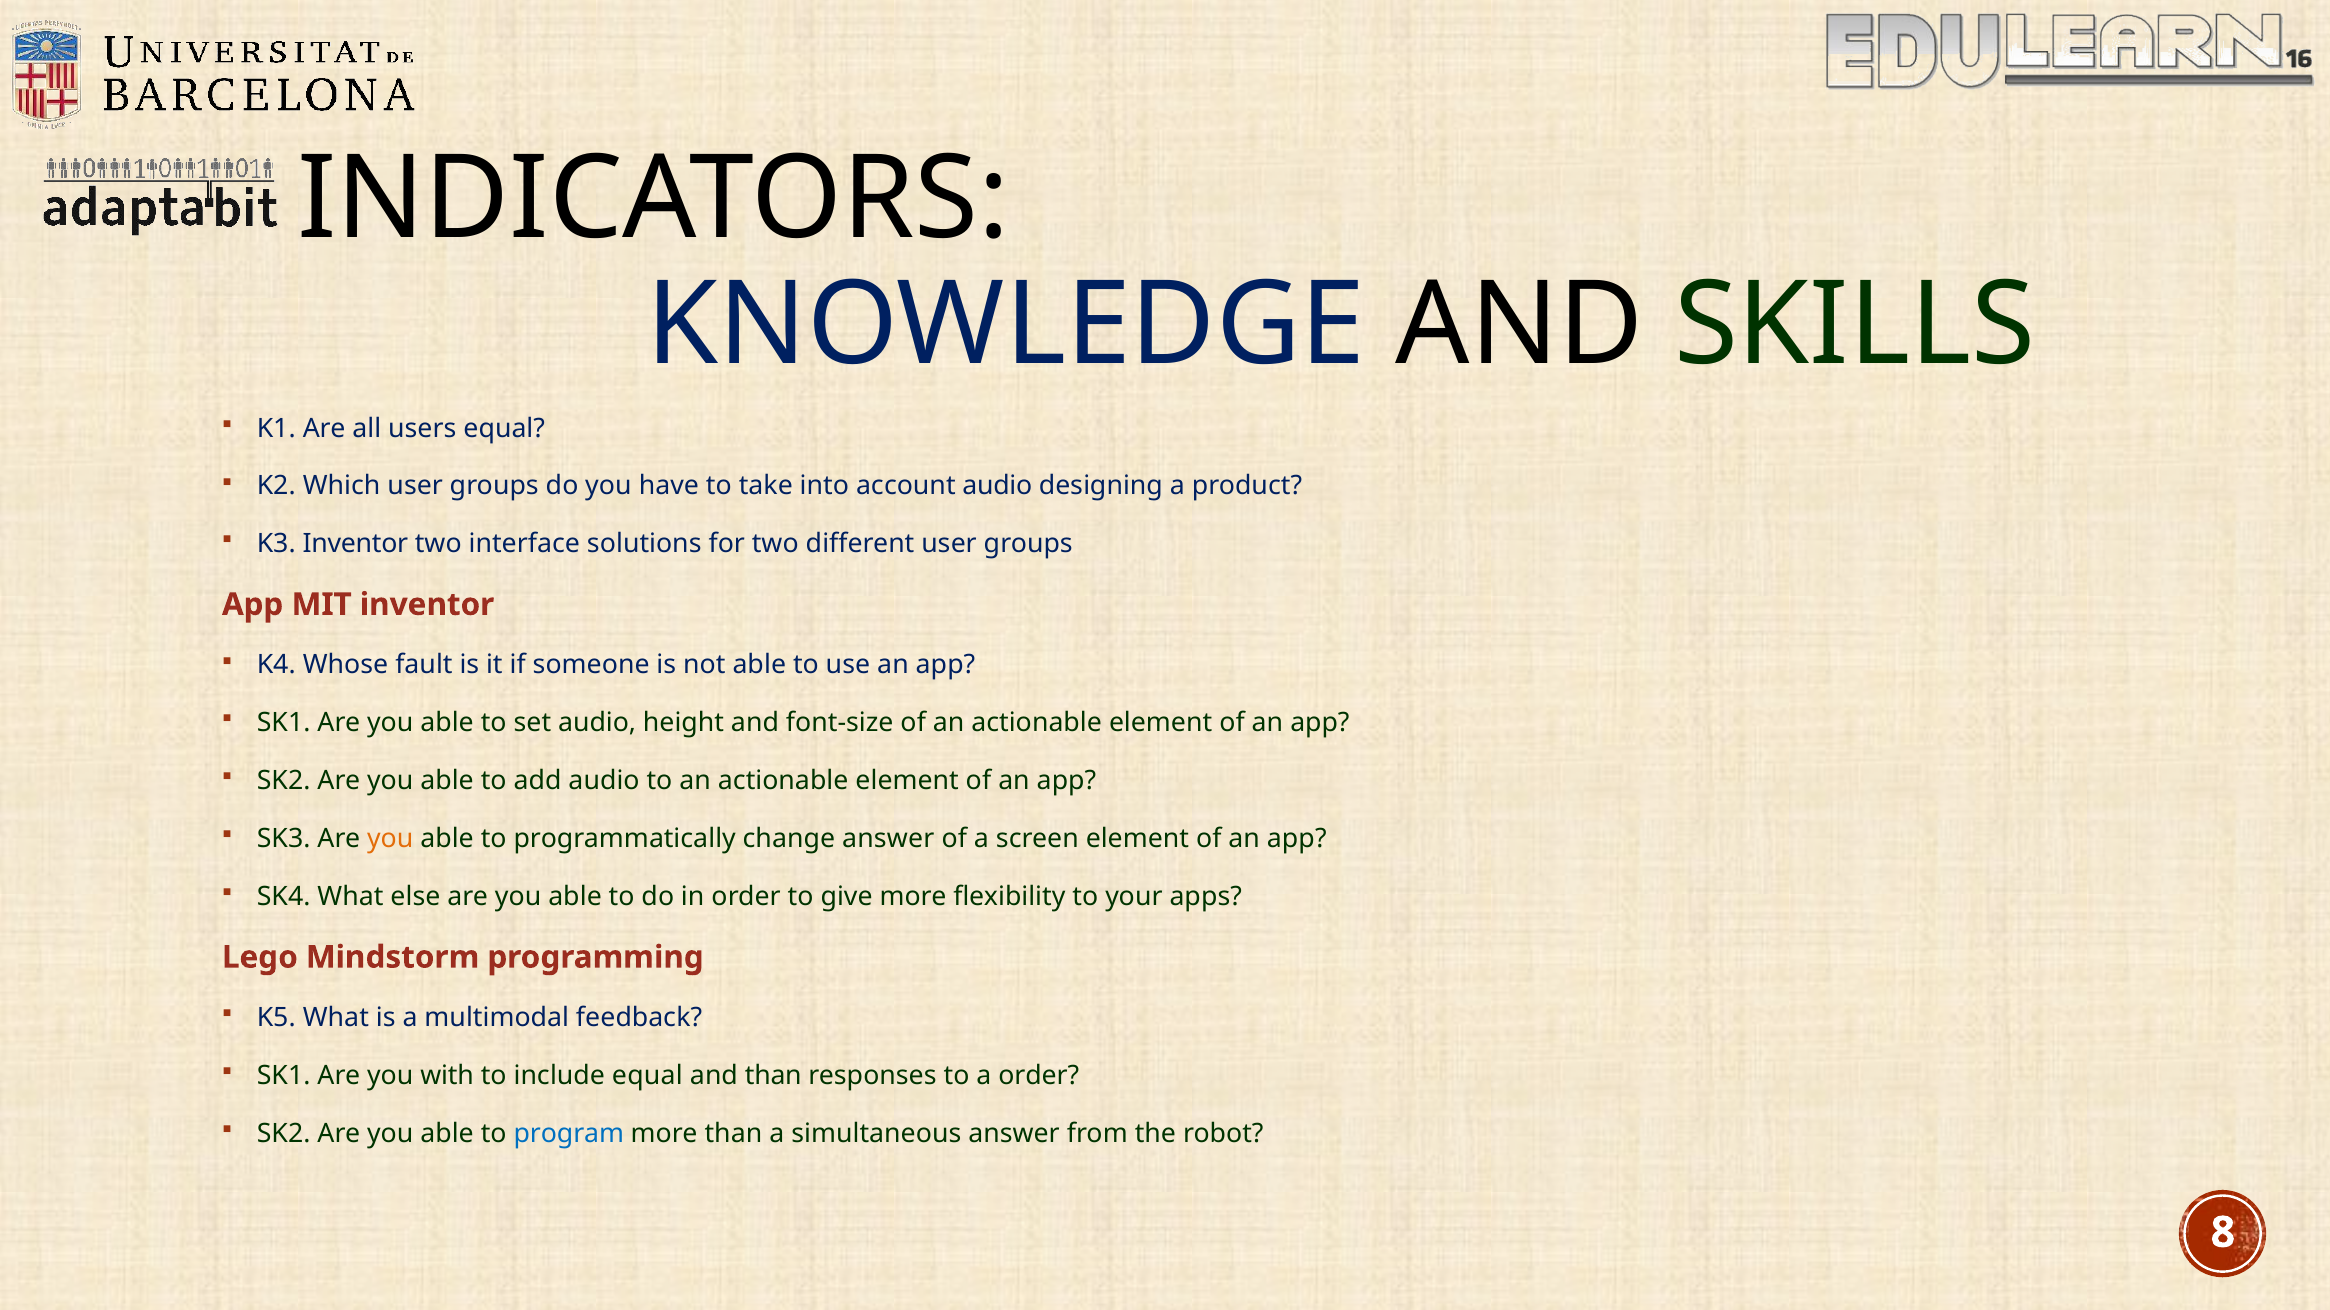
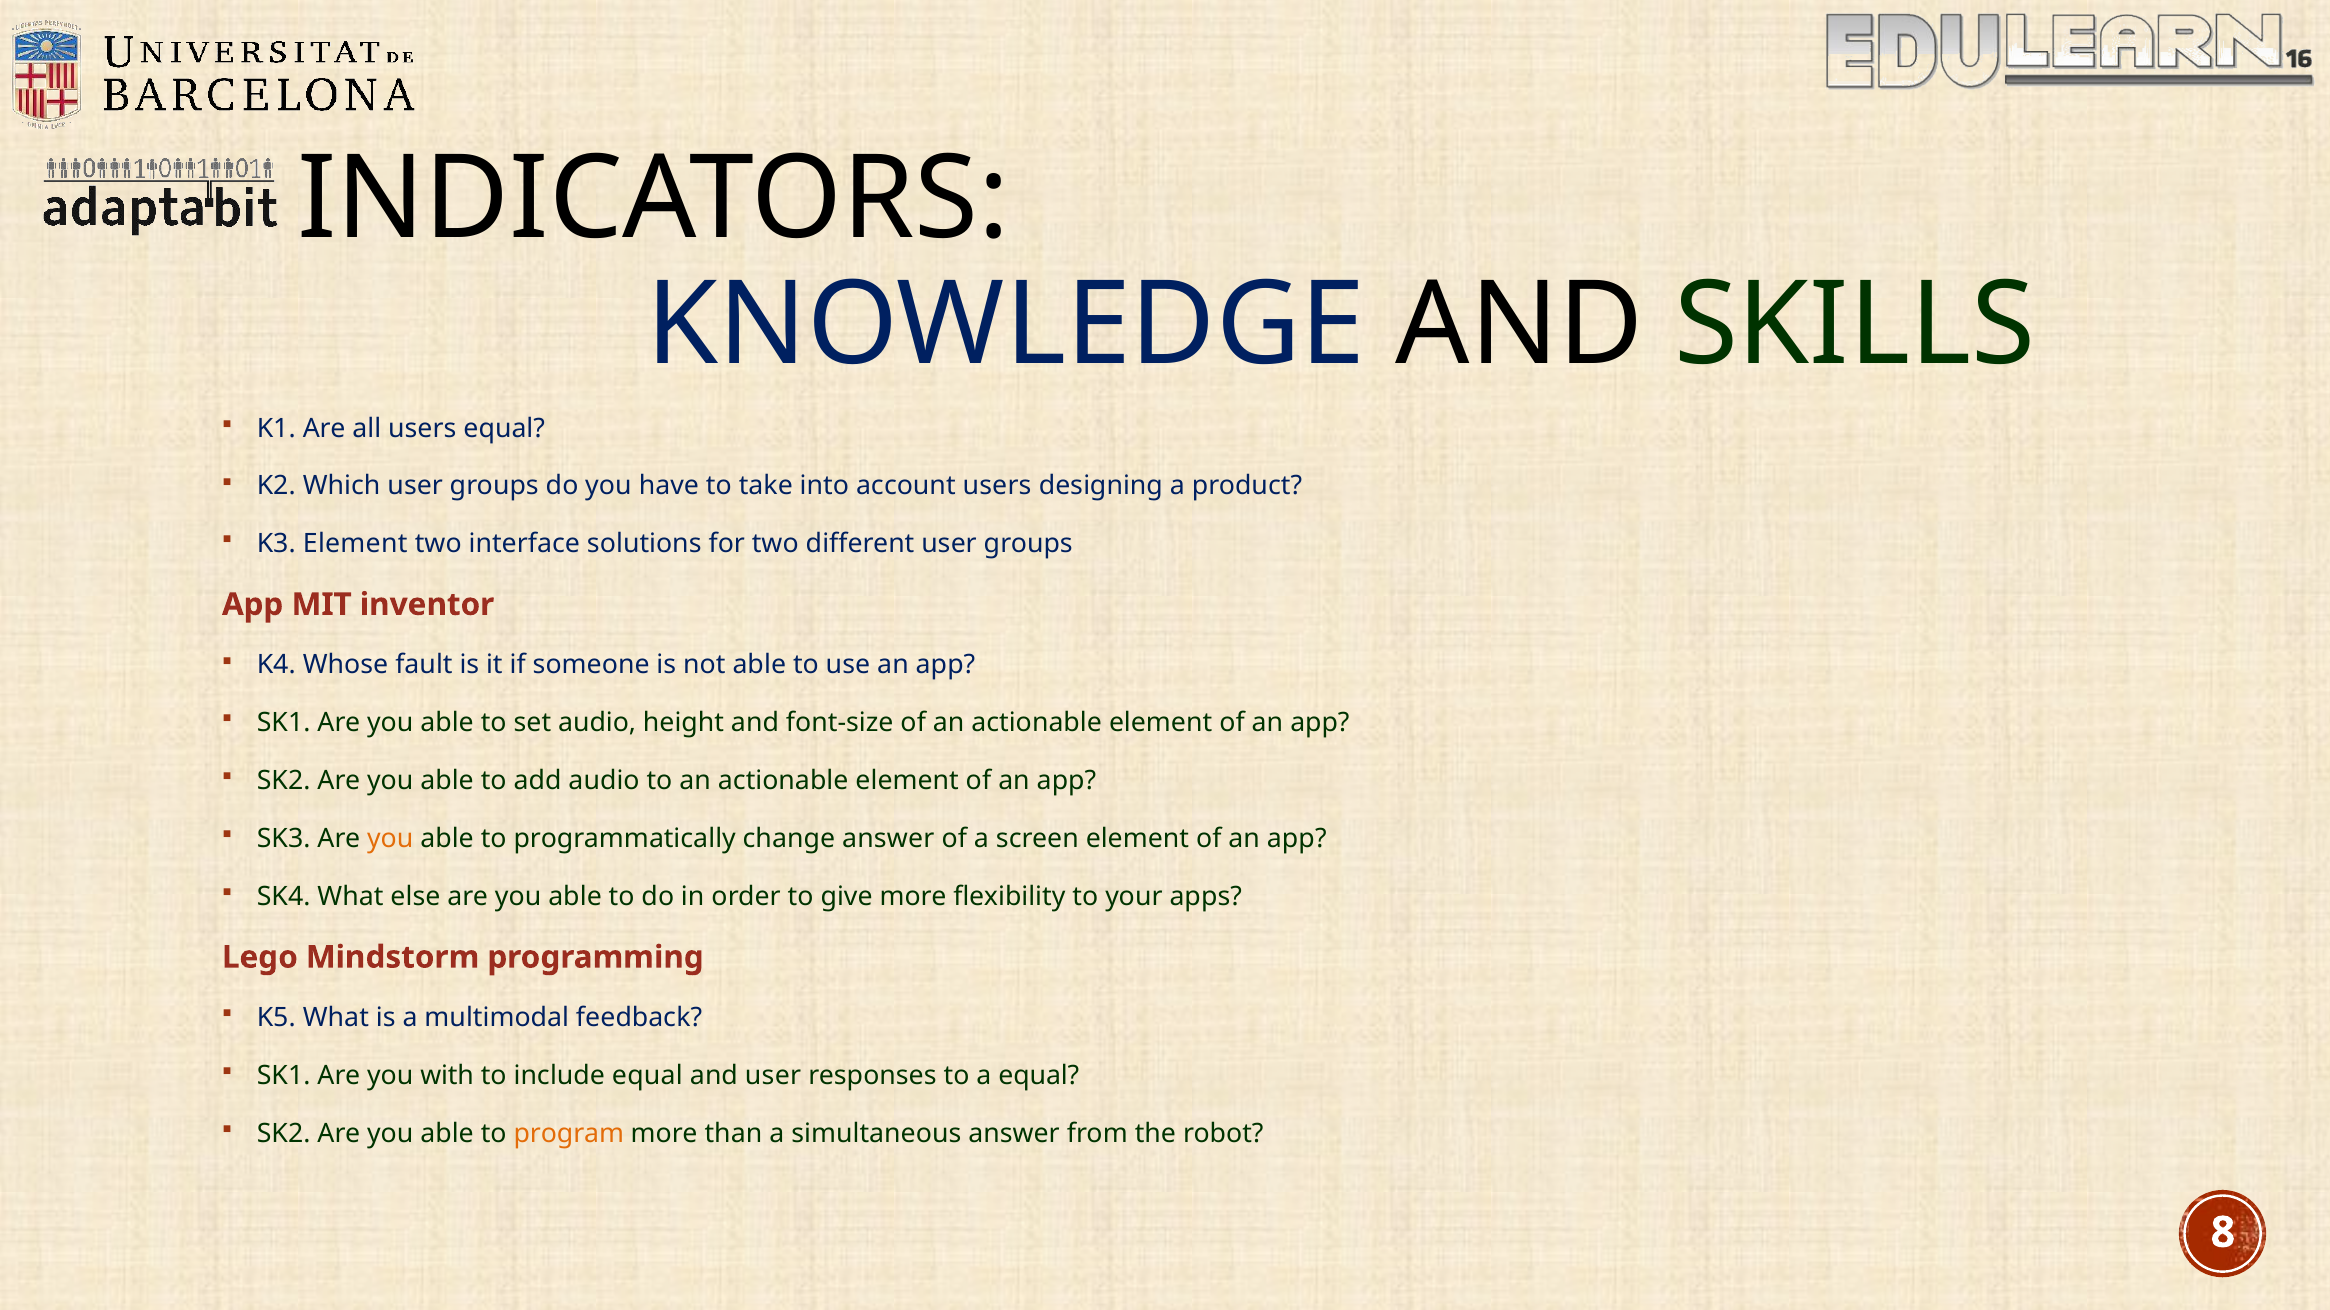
account audio: audio -> users (997, 486)
K3 Inventor: Inventor -> Element (355, 544)
and than: than -> user (773, 1076)
a order: order -> equal (1039, 1076)
program colour: blue -> orange (569, 1134)
